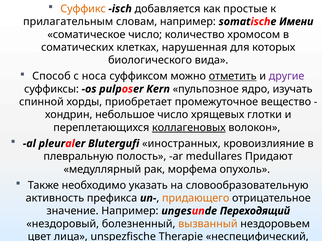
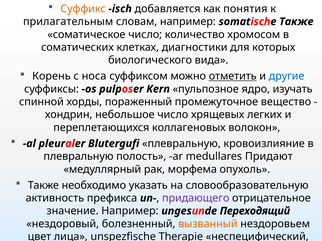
простые: простые -> понятия (245, 9)
somatische Имени: Имени -> Также (296, 22)
нарушенная: нарушенная -> диагностики (195, 47)
Способ: Способ -> Корень (51, 76)
другие colour: purple -> blue (287, 76)
приобретает: приобретает -> пораженный (139, 102)
глотки: глотки -> легких (265, 115)
коллагеновых underline: present -> none (189, 128)
Blutergufi иностранных: иностранных -> плевральную (181, 144)
придающего colour: orange -> purple (196, 198)
